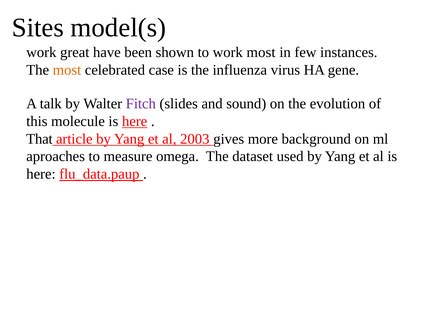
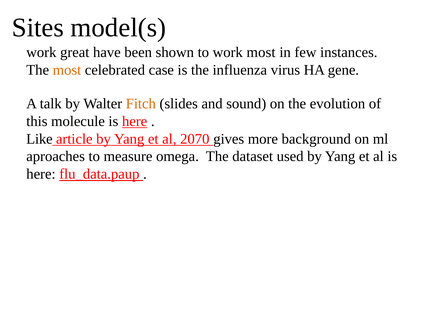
Fitch colour: purple -> orange (141, 104)
That: That -> Like (39, 139)
2003: 2003 -> 2070 (195, 139)
